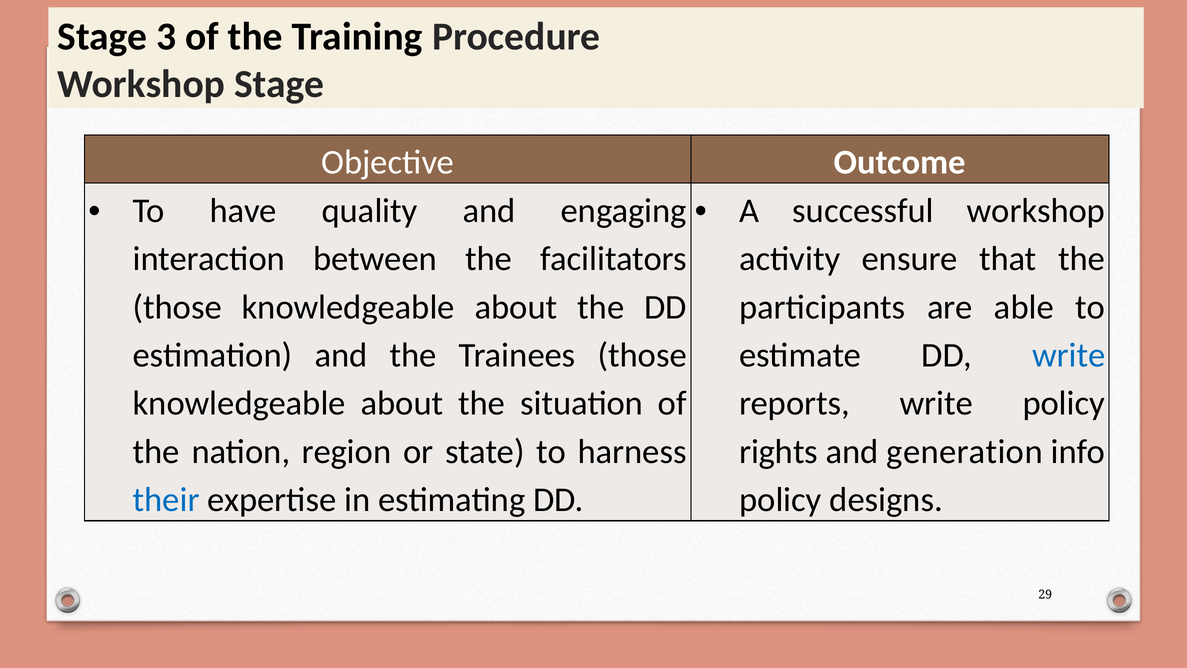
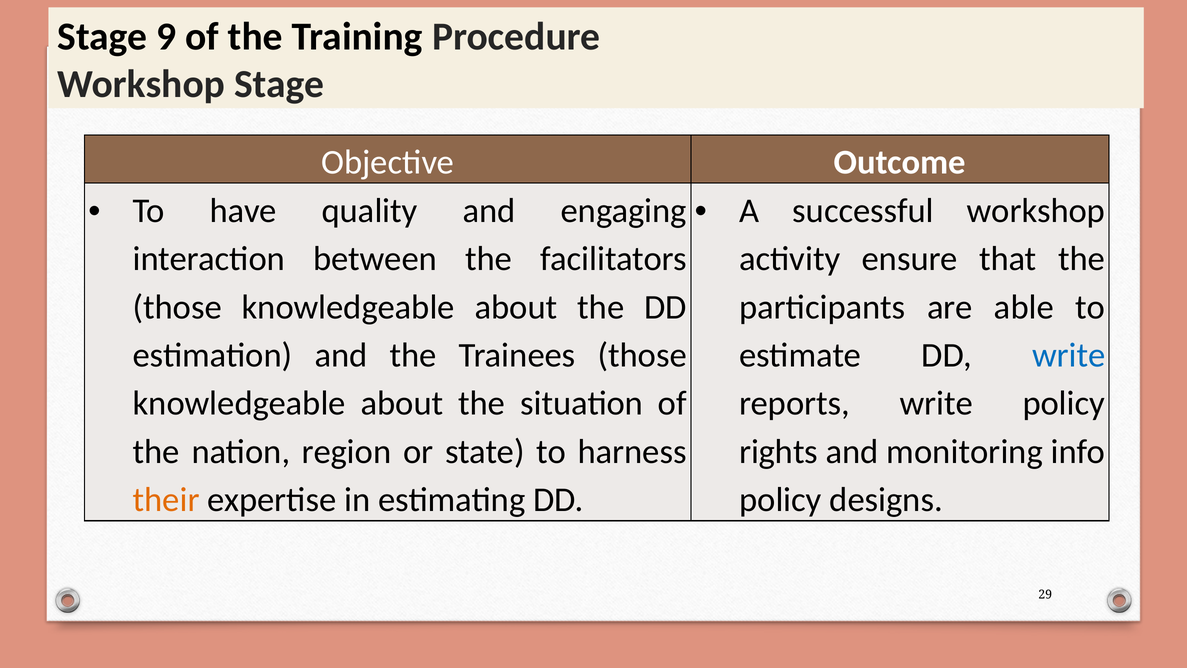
3: 3 -> 9 (166, 37)
generation: generation -> monitoring (965, 451)
their colour: blue -> orange (166, 500)
